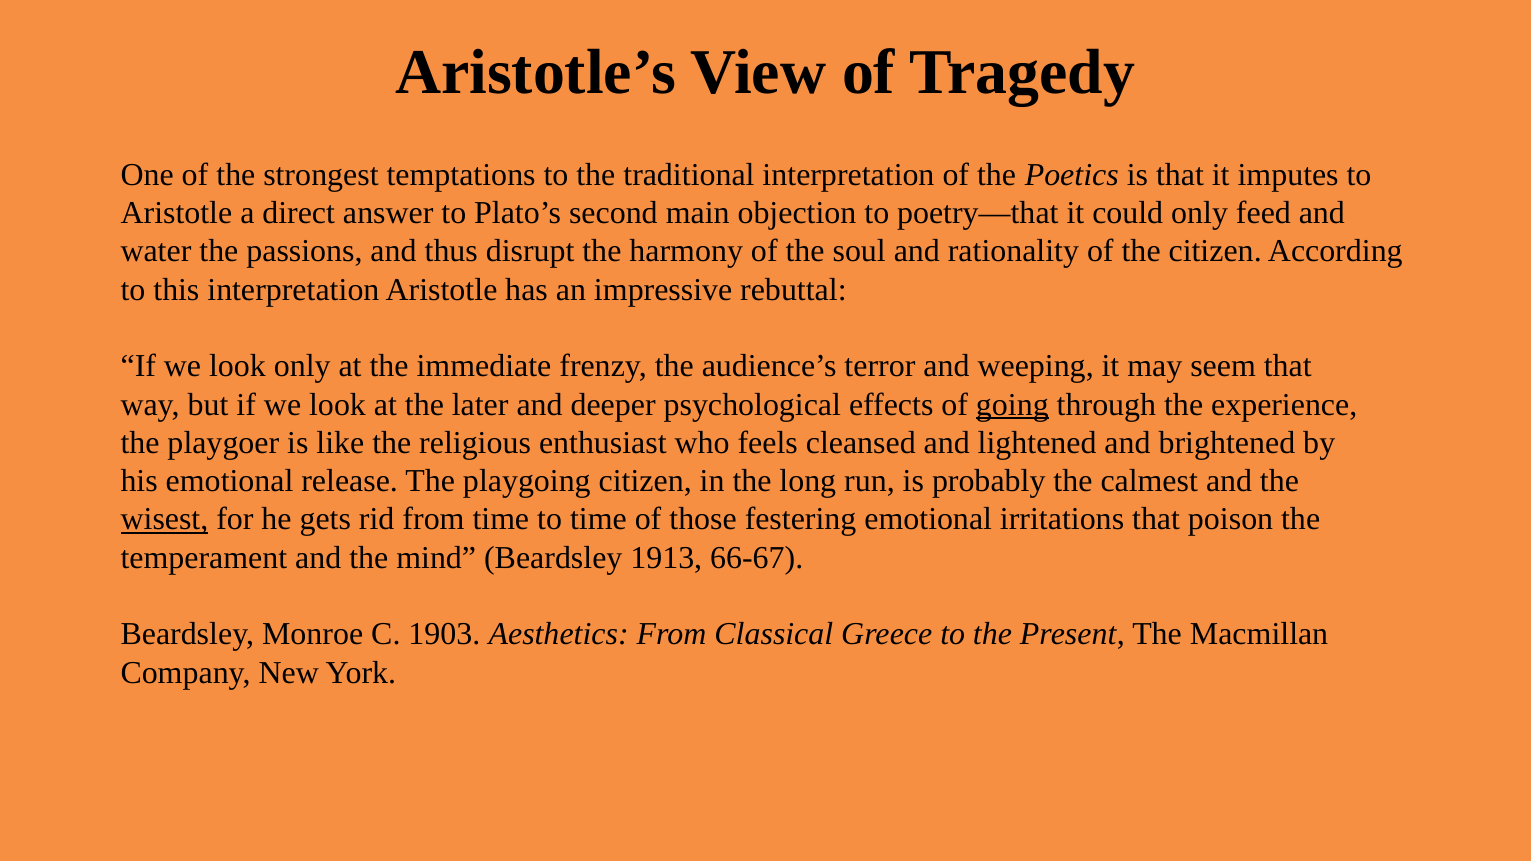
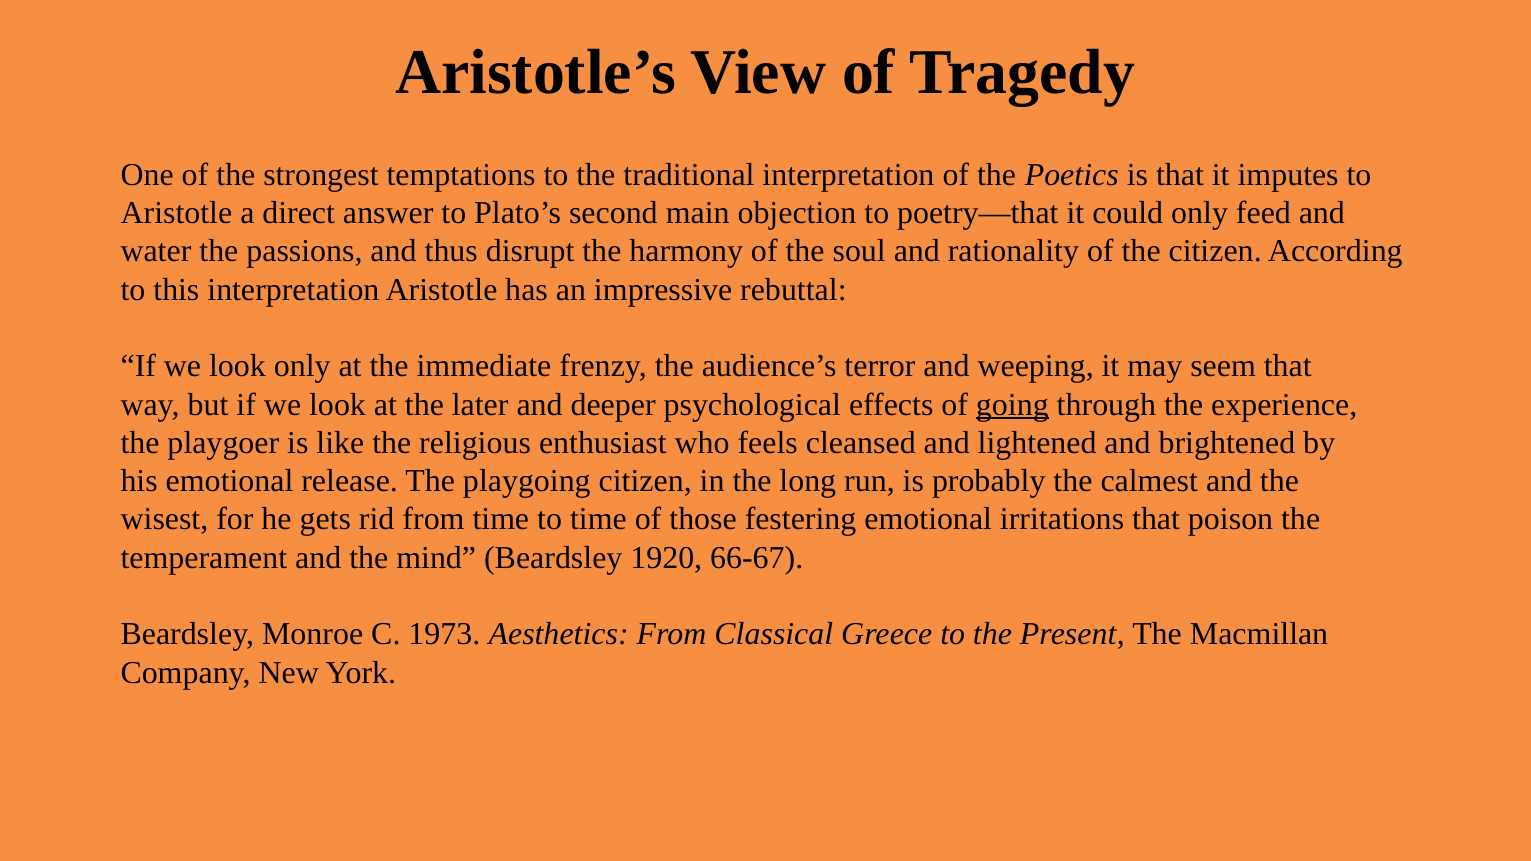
wisest underline: present -> none (164, 520)
1913: 1913 -> 1920 (666, 558)
1903: 1903 -> 1973 (444, 634)
